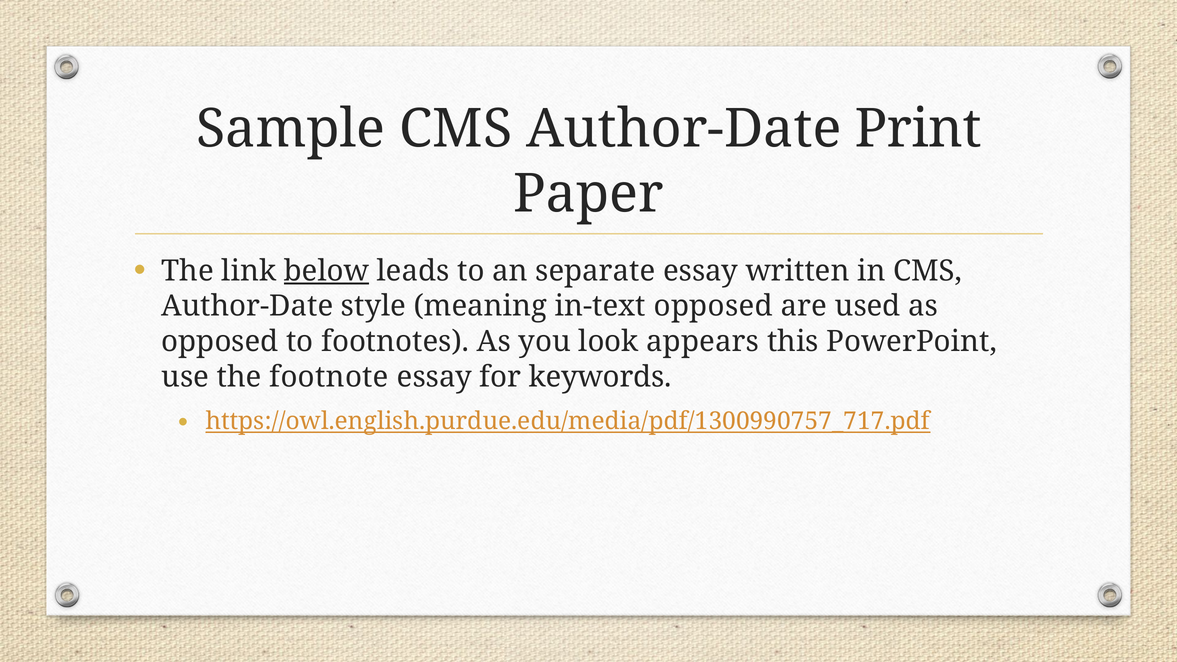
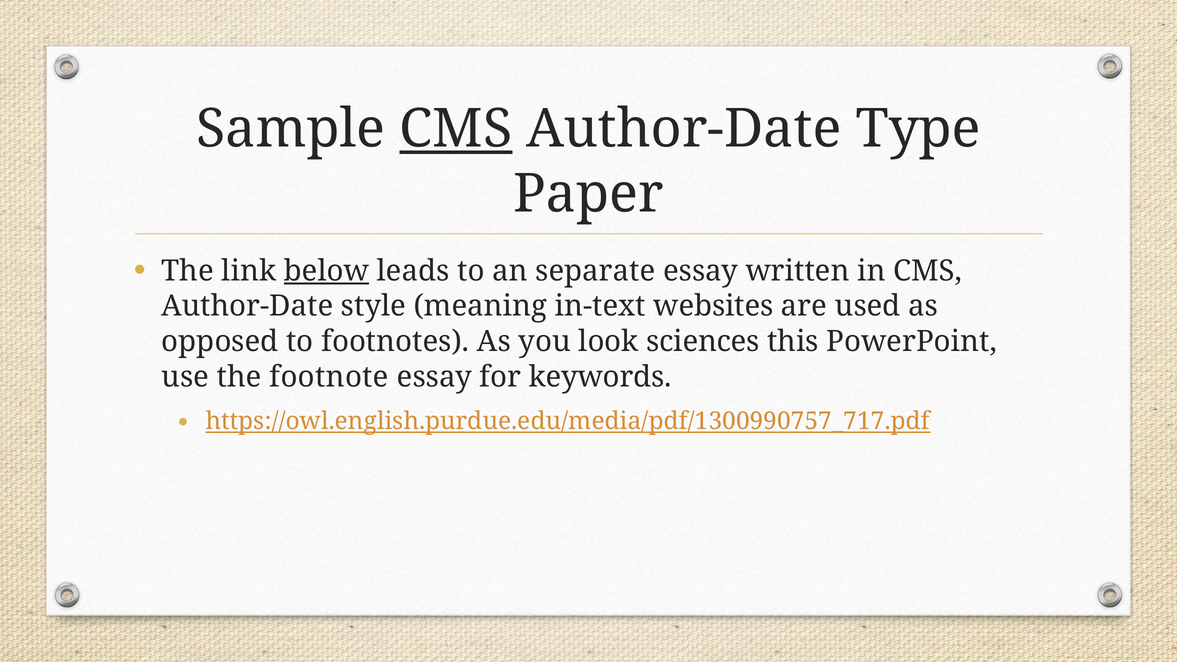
CMS underline: none -> present (456, 129)
Print: Print -> Type (918, 129)
in-text opposed: opposed -> websites (713, 306)
appears: appears -> sciences (703, 342)
